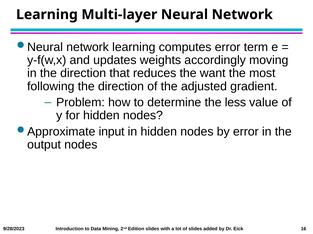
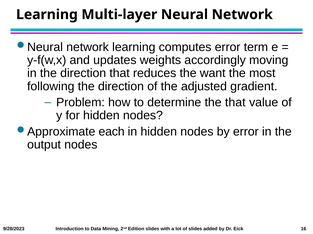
the less: less -> that (235, 103)
input: input -> each (112, 132)
